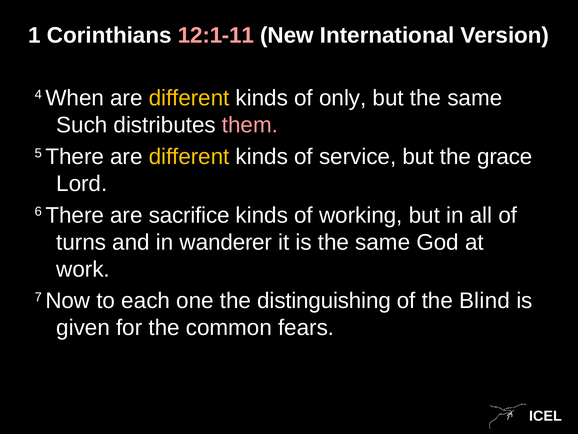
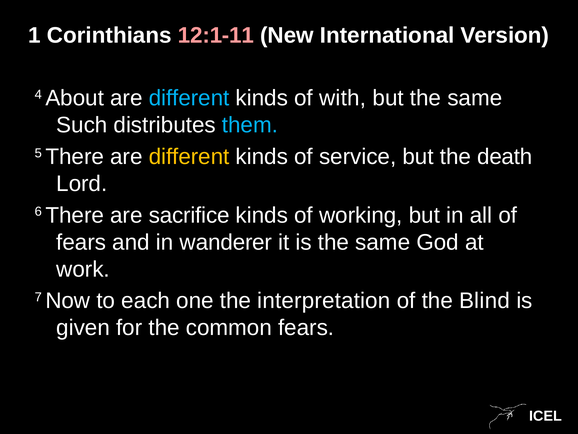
When: When -> About (75, 98)
different colour: yellow -> light blue (189, 98)
only: only -> with (343, 98)
them colour: pink -> light blue (250, 125)
grace: grace -> death (505, 157)
turns: turns -> fears (81, 242)
distinguishing: distinguishing -> interpretation (324, 301)
